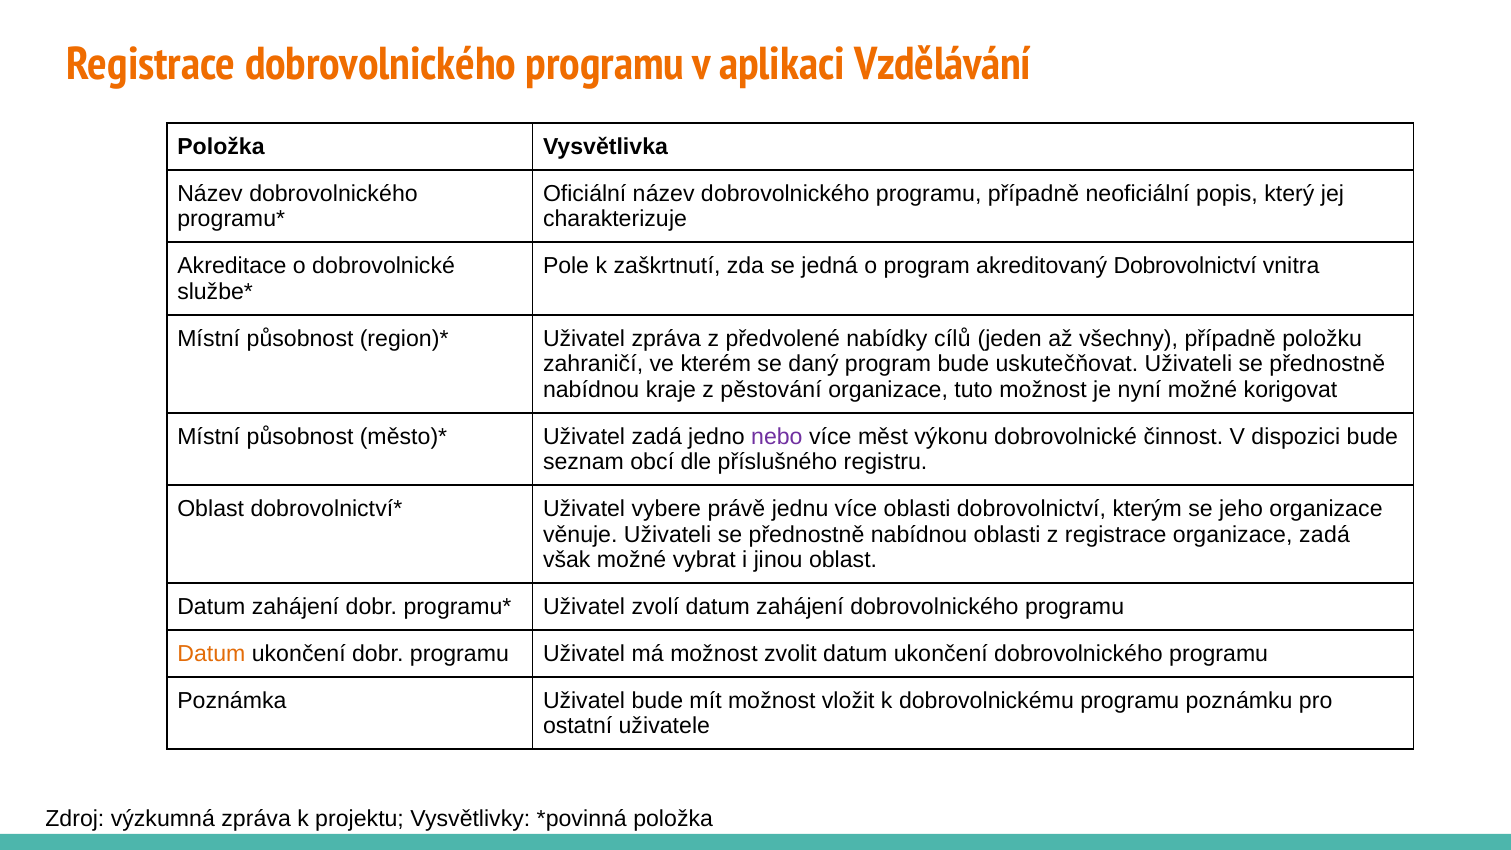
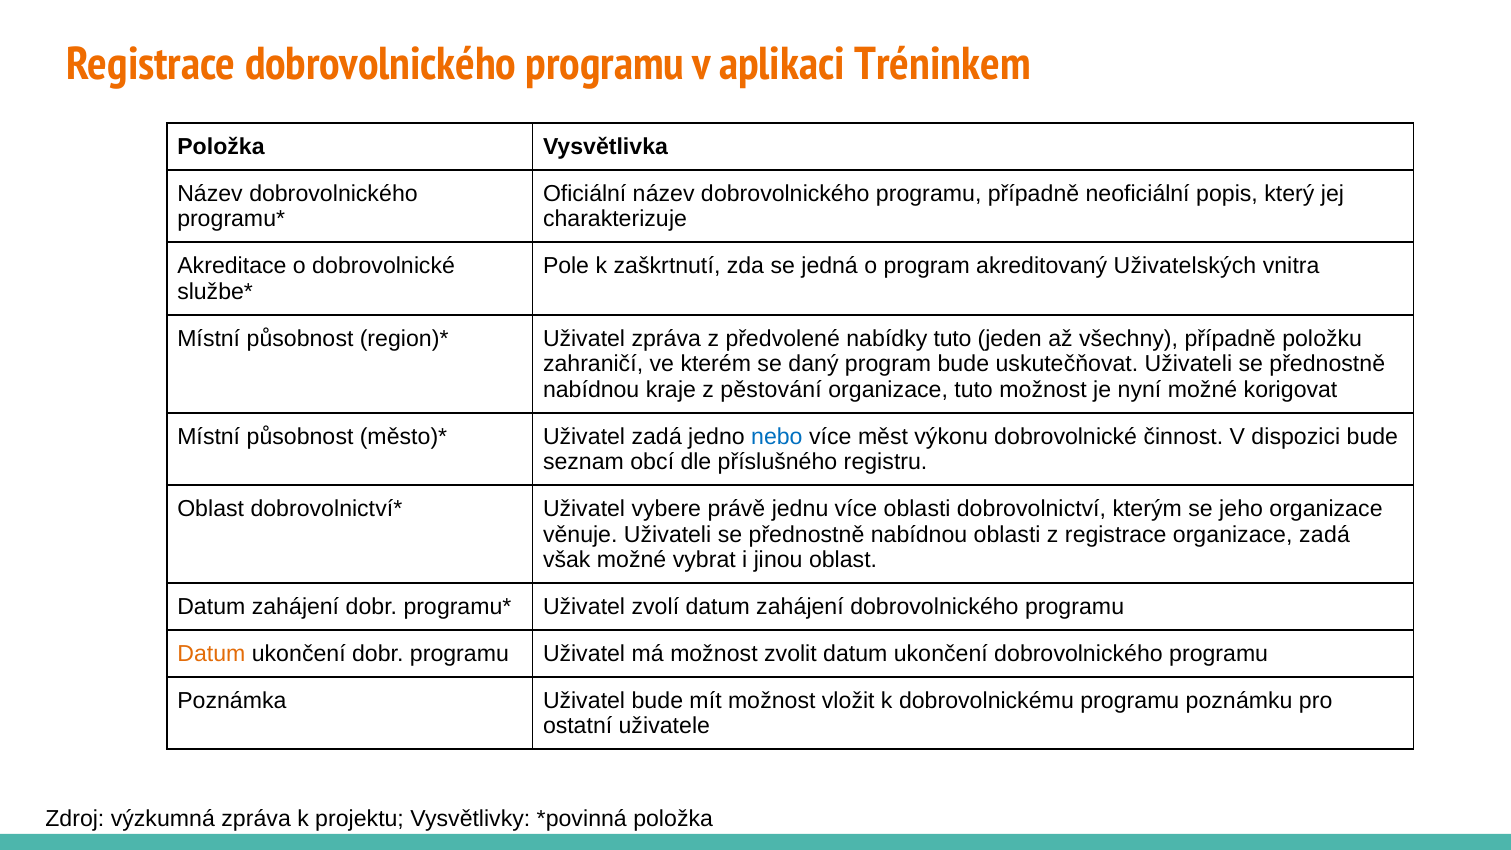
Vzdělávání: Vzdělávání -> Tréninkem (943, 64)
akreditovaný Dobrovolnictví: Dobrovolnictví -> Uživatelských (1185, 266)
nabídky cílů: cílů -> tuto (953, 338)
nebo colour: purple -> blue (777, 437)
